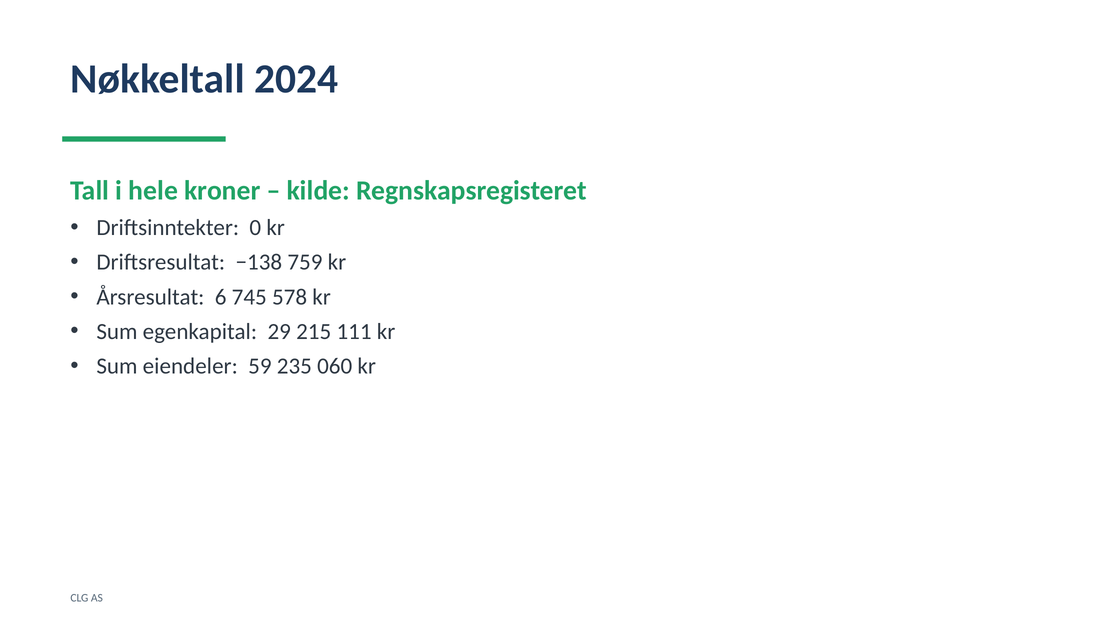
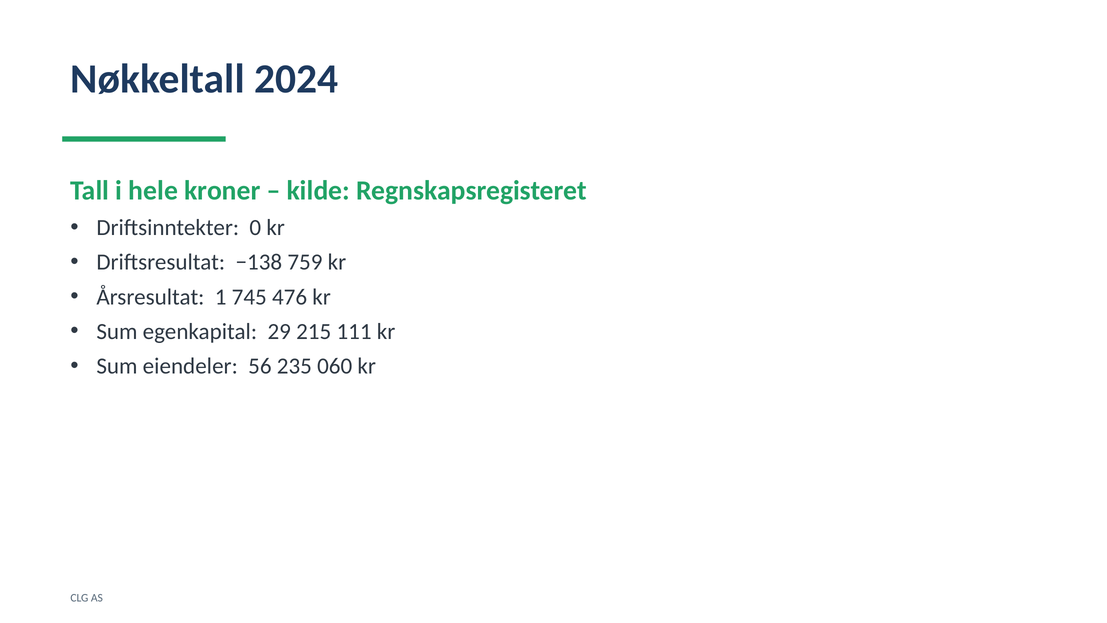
6: 6 -> 1 (221, 297)
578: 578 -> 476 (290, 297)
59: 59 -> 56 (260, 366)
